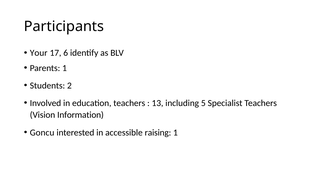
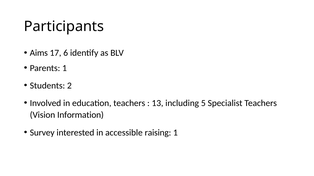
Your: Your -> Aims (39, 53)
Goncu: Goncu -> Survey (42, 133)
